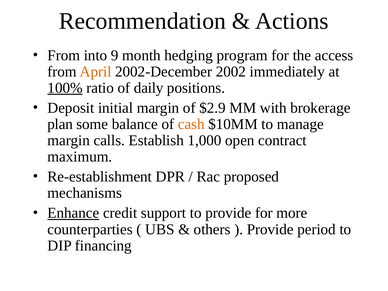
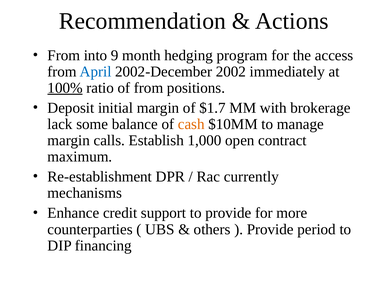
April colour: orange -> blue (96, 72)
of daily: daily -> from (149, 88)
$2.9: $2.9 -> $1.7 (212, 108)
plan: plan -> lack (60, 124)
proposed: proposed -> currently (251, 177)
Enhance underline: present -> none (73, 213)
